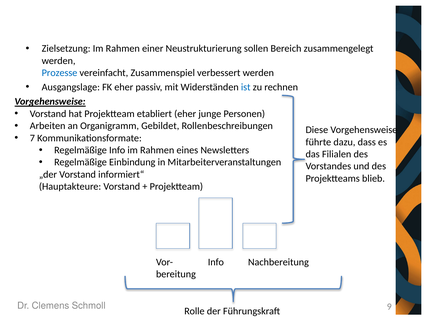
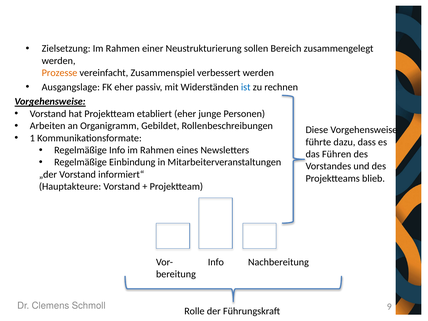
Prozesse colour: blue -> orange (60, 73)
7: 7 -> 1 (32, 138)
Filialen: Filialen -> Führen (337, 154)
